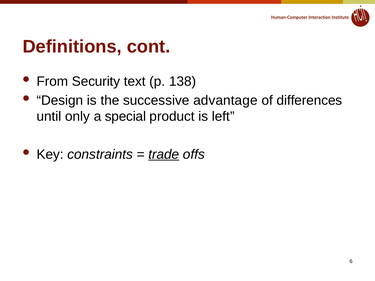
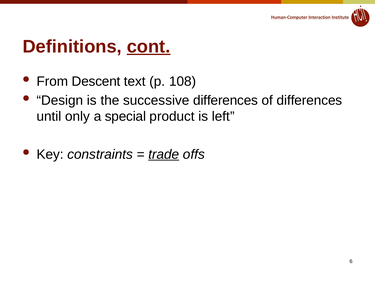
cont underline: none -> present (149, 47)
Security: Security -> Descent (96, 81)
138: 138 -> 108 (183, 81)
successive advantage: advantage -> differences (226, 100)
